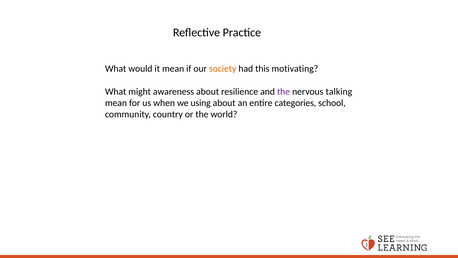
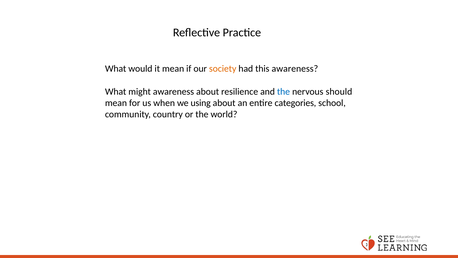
this motivating: motivating -> awareness (295, 68)
the colour: purple -> blue (284, 91)
talking: talking -> should (339, 91)
